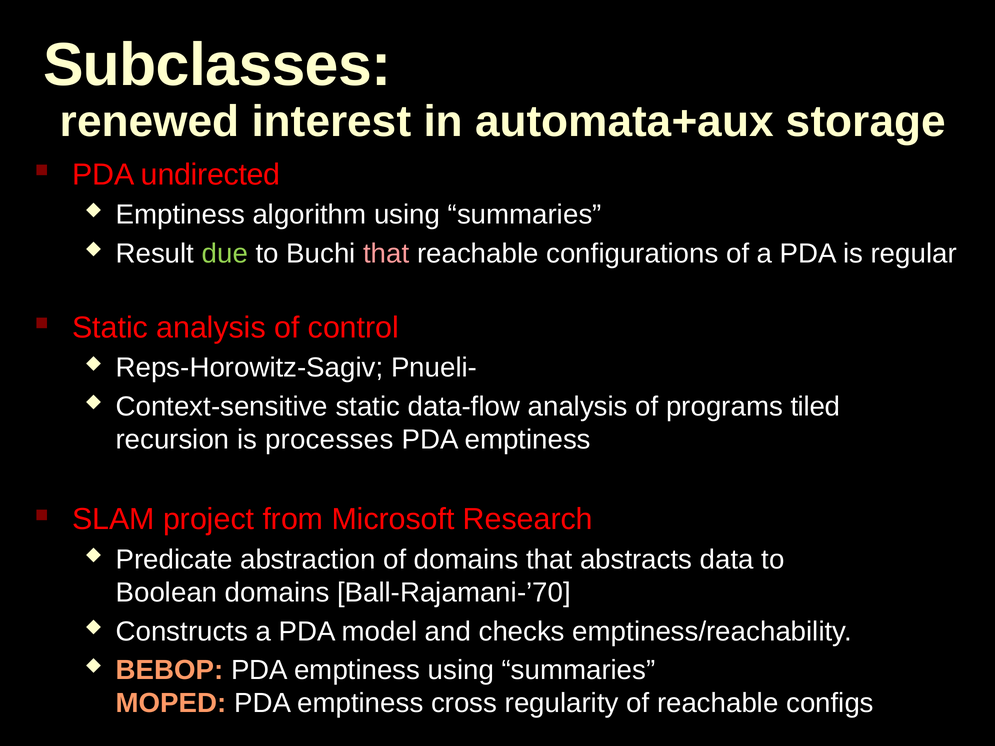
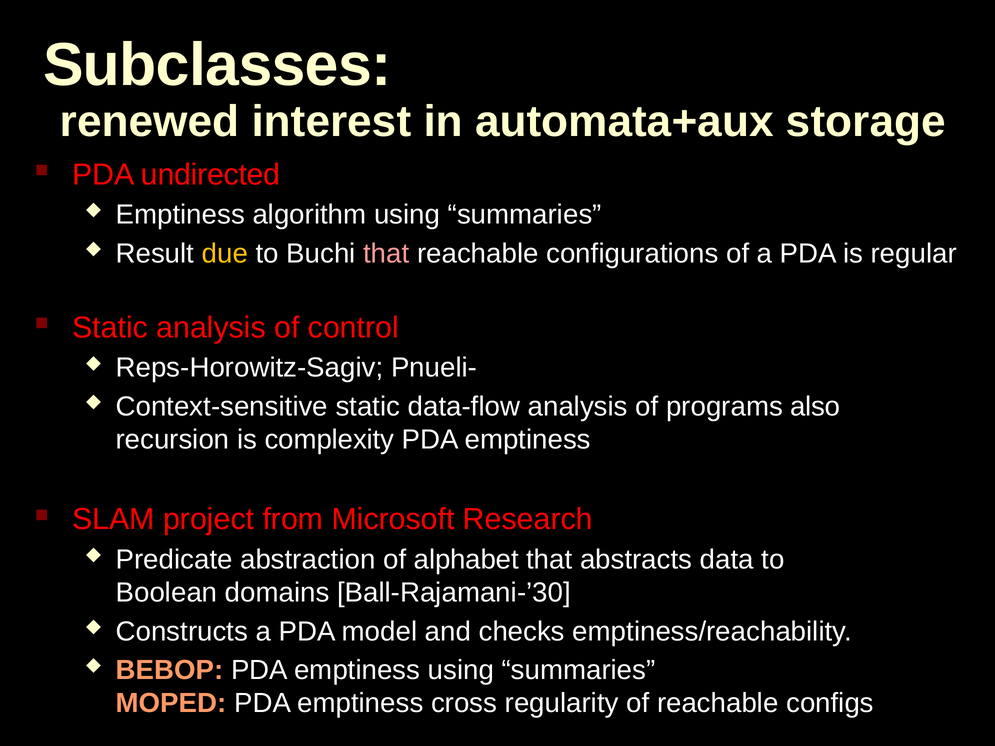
due colour: light green -> yellow (225, 253)
tiled: tiled -> also (815, 407)
processes: processes -> complexity (329, 440)
of domains: domains -> alphabet (466, 560)
Ball-Rajamani-’70: Ball-Rajamani-’70 -> Ball-Rajamani-’30 (454, 593)
